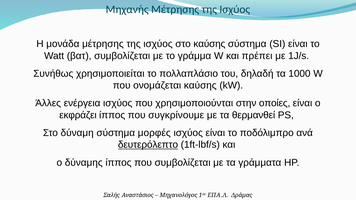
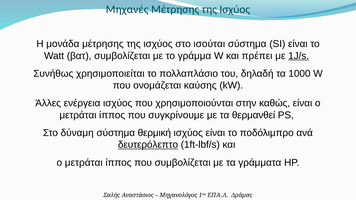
Μηχανής: Μηχανής -> Μηχανές (127, 9)
στο καύσης: καύσης -> ισούται (209, 44)
1J/s underline: none -> present (299, 56)
οποίες: οποίες -> καθώς (275, 103)
εκφράζει: εκφράζει -> μετράται (78, 115)
μορφές: μορφές -> θερμική (154, 133)
δύναμης: δύναμης -> μετράται (84, 163)
